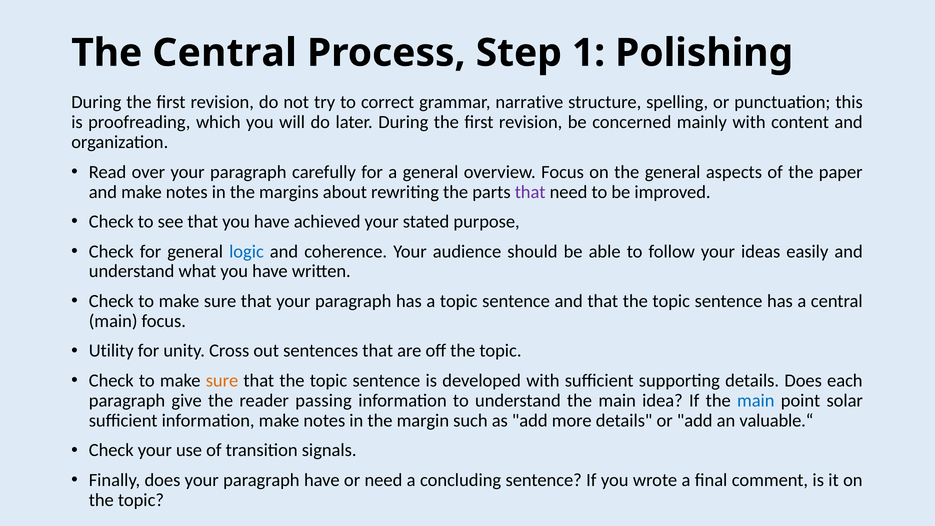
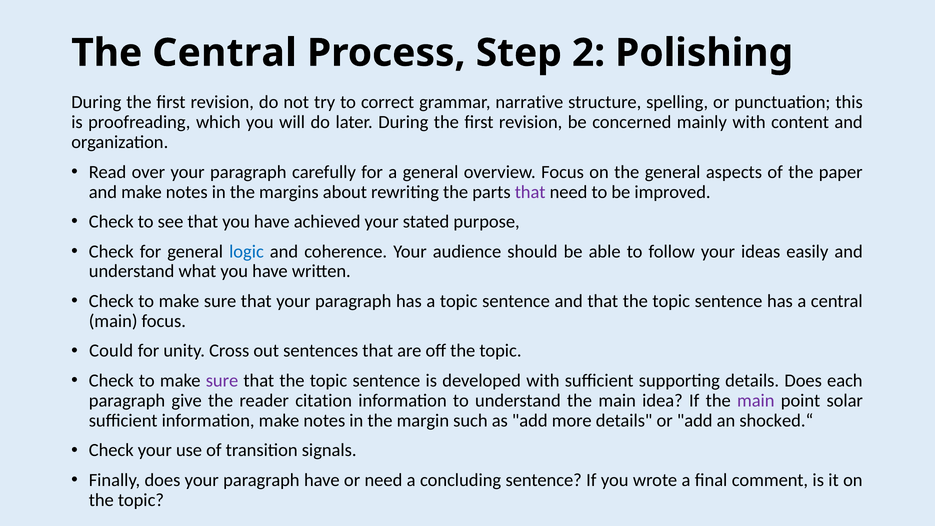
1: 1 -> 2 (589, 53)
Utility: Utility -> Could (111, 351)
sure colour: orange -> purple (222, 381)
passing: passing -> citation (324, 401)
main colour: blue -> purple (756, 401)
valuable.“: valuable.“ -> shocked.“ (776, 421)
